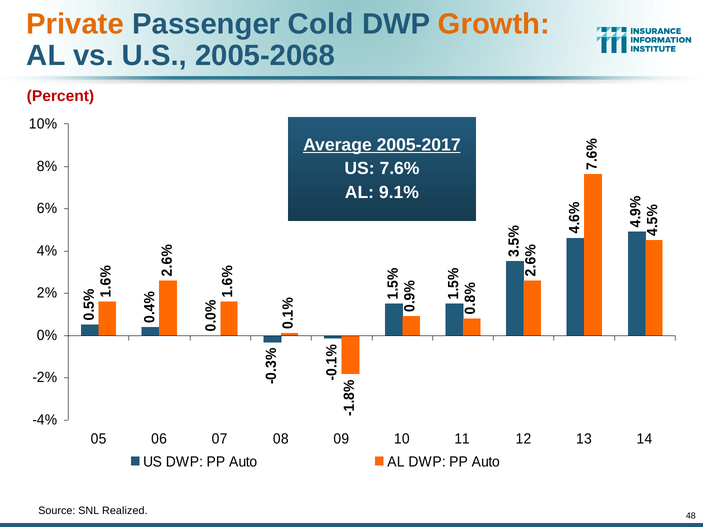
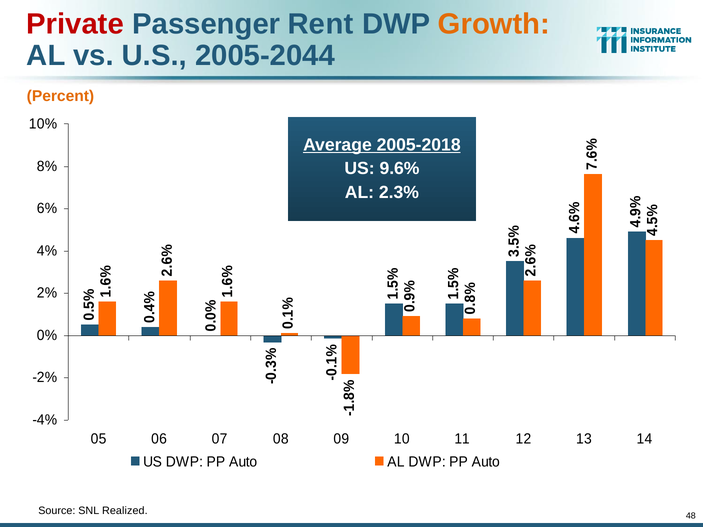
Private colour: orange -> red (75, 24)
Cold: Cold -> Rent (321, 24)
2005-2068: 2005-2068 -> 2005-2044 (265, 56)
Percent colour: red -> orange (60, 96)
2005-2017: 2005-2017 -> 2005-2018 (419, 145)
7.6%: 7.6% -> 9.6% (400, 169)
9.1%: 9.1% -> 2.3% (399, 193)
